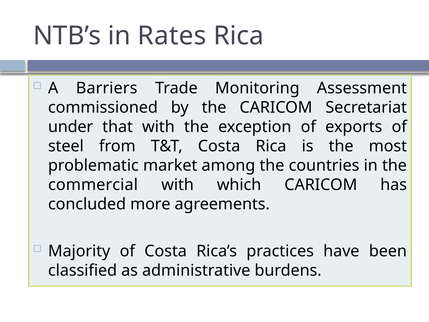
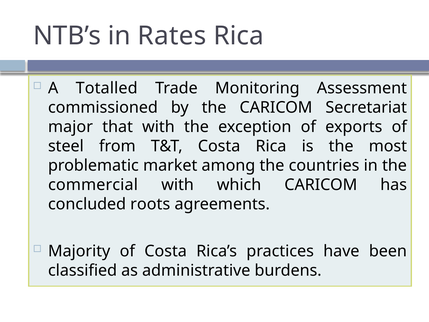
Barriers: Barriers -> Totalled (107, 88)
under: under -> major (70, 127)
more: more -> roots (150, 204)
